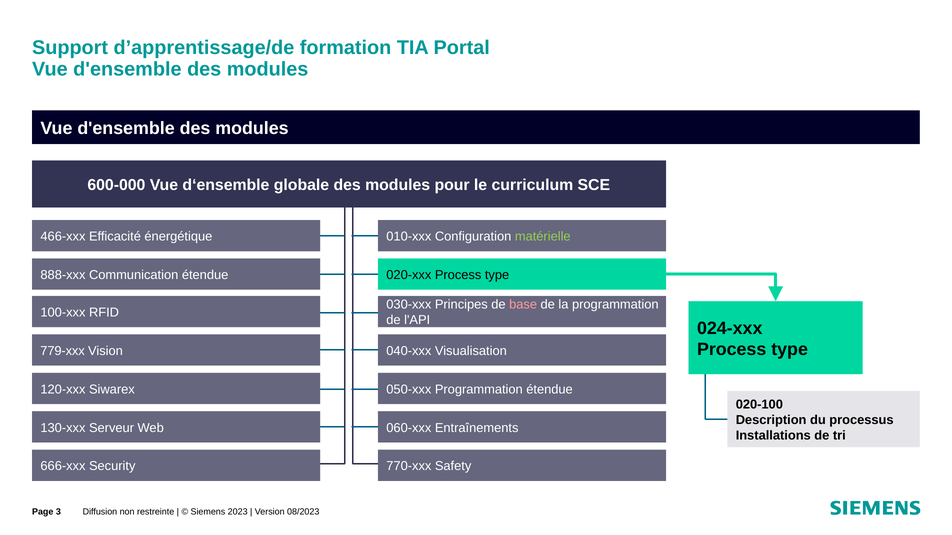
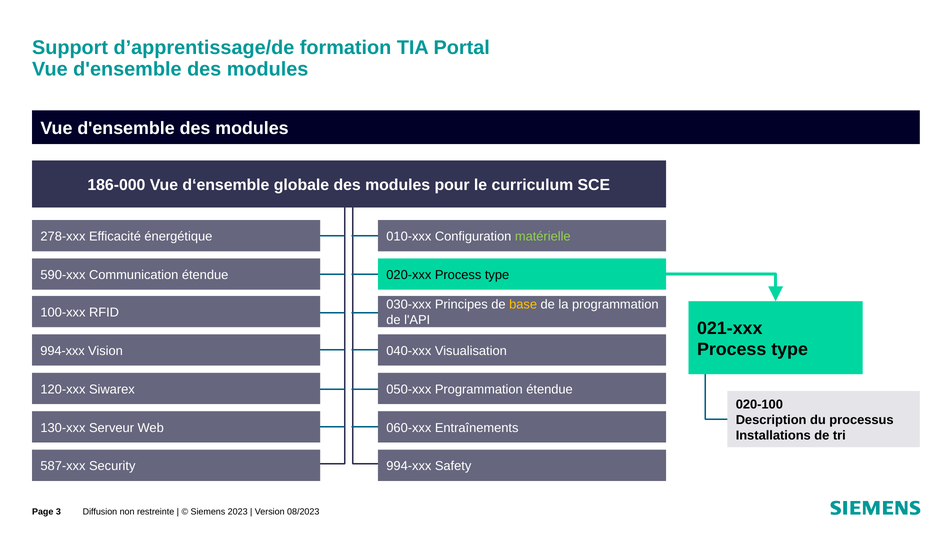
600-000: 600-000 -> 186-000 (116, 185)
466-xxx: 466-xxx -> 278-xxx (63, 237)
888-xxx: 888-xxx -> 590-xxx (63, 275)
base colour: pink -> yellow (523, 305)
024-xxx: 024-xxx -> 021-xxx (730, 328)
779-xxx: 779-xxx -> 994-xxx (63, 351)
666-xxx: 666-xxx -> 587-xxx (63, 466)
770-xxx: 770-xxx -> 994-xxx (409, 466)
